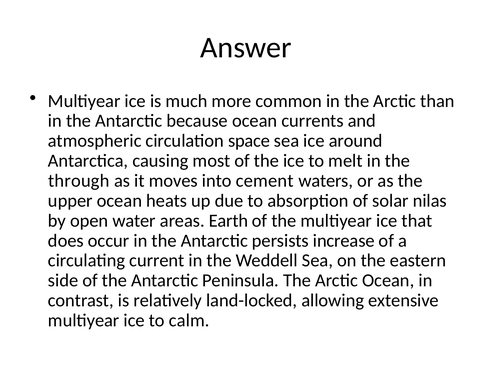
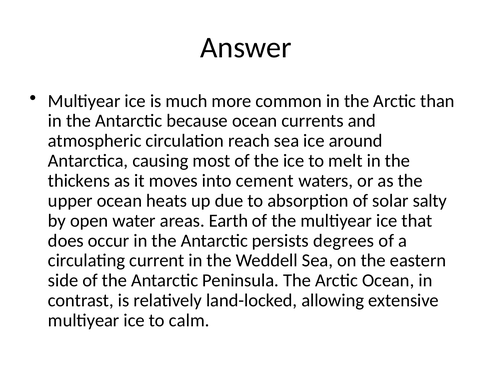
space: space -> reach (249, 141)
through: through -> thickens (79, 181)
nilas: nilas -> salty (430, 201)
increase: increase -> degrees (344, 241)
